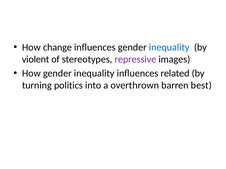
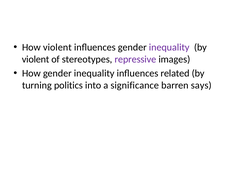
How change: change -> violent (57, 47)
inequality colour: blue -> purple (169, 47)
overthrown: overthrown -> significance (135, 86)
best: best -> says (201, 86)
